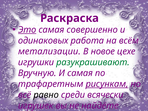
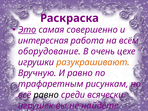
одинаковых: одинаковых -> интересная (43, 41)
метализации: метализации -> оборудование (49, 51)
новое: новое -> очень (103, 51)
разукрашивают colour: green -> orange (93, 62)
И самая: самая -> равно (80, 73)
рисункам underline: present -> none (107, 84)
